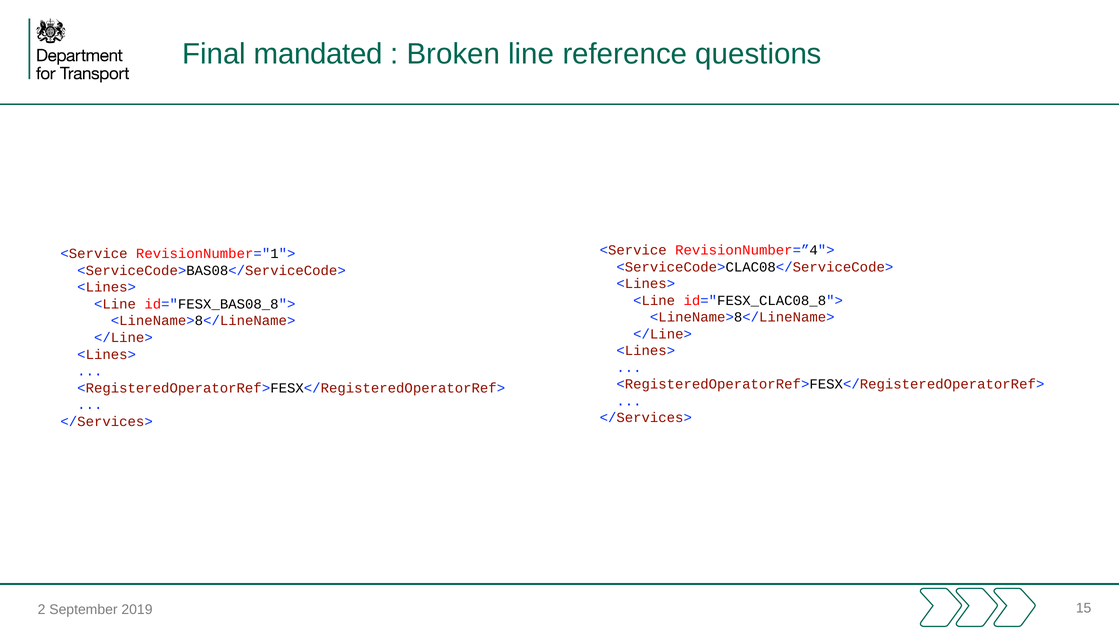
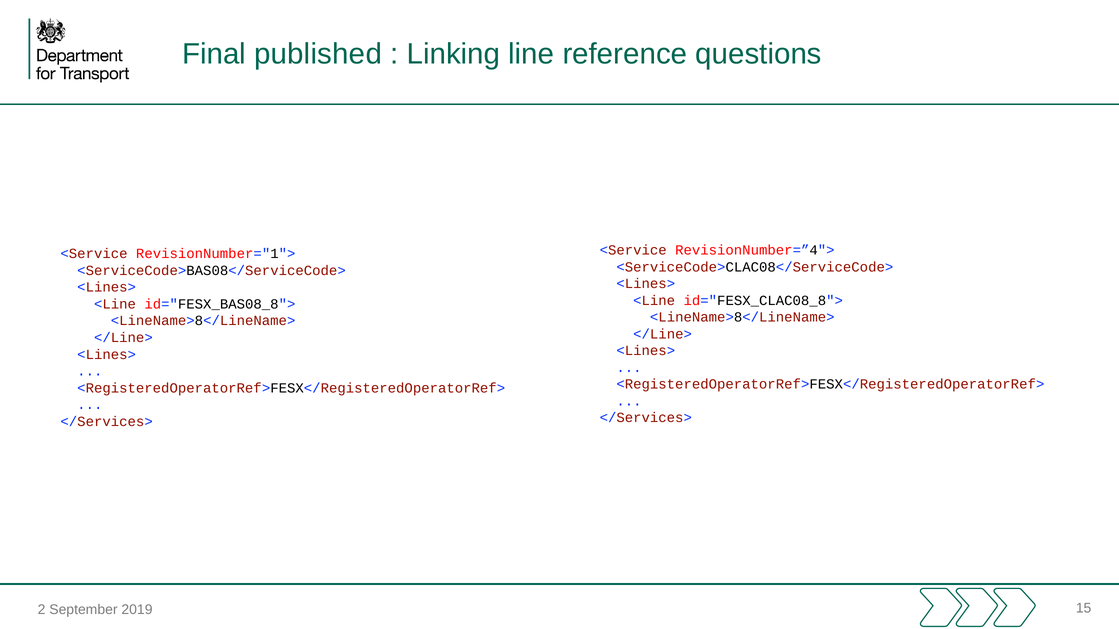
mandated: mandated -> published (318, 54)
Broken: Broken -> Linking (454, 54)
